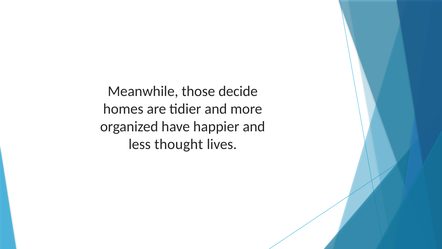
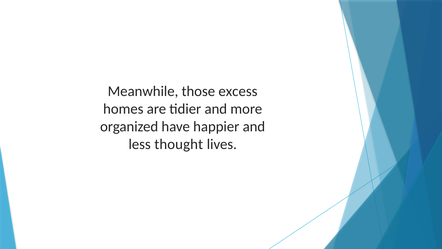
decide: decide -> excess (238, 91)
